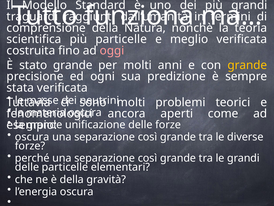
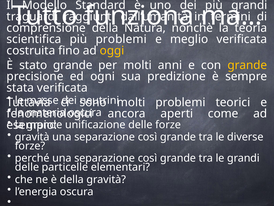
più particelle: particelle -> problemi (121, 39)
oggi colour: pink -> yellow (112, 50)
oscura: oscura -> gravità (32, 137)
